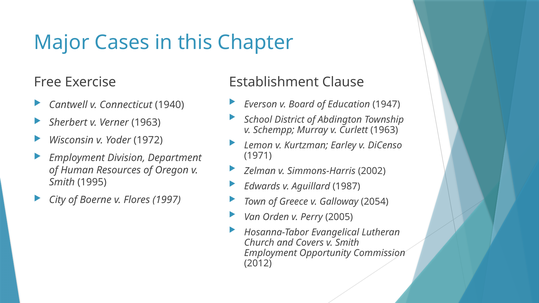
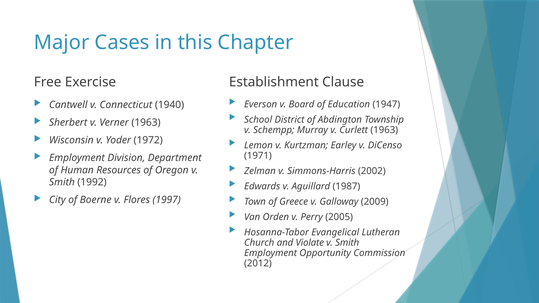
1995: 1995 -> 1992 (92, 182)
2054: 2054 -> 2009 (375, 202)
Covers: Covers -> Violate (310, 243)
